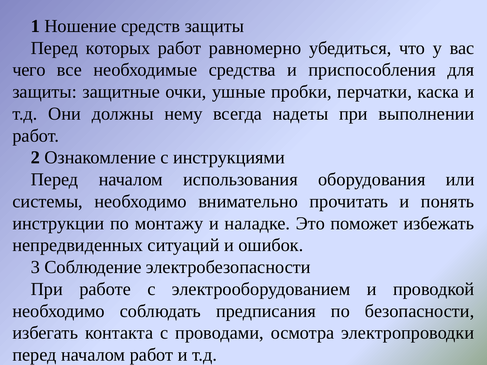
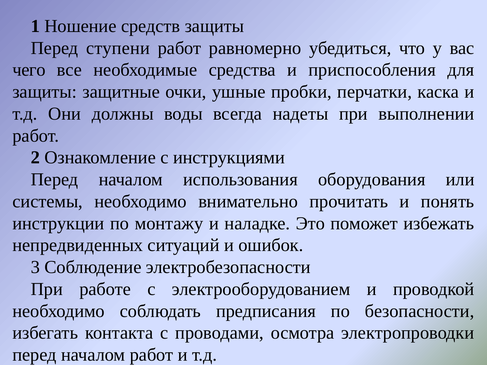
которых: которых -> ступени (118, 48)
нему: нему -> воды (184, 114)
